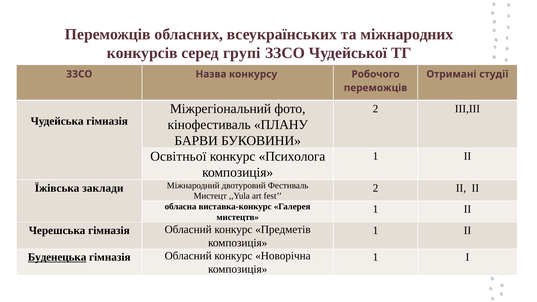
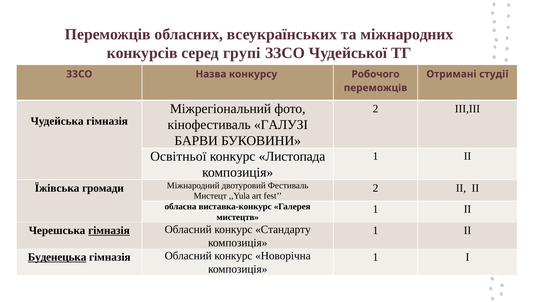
ПЛАНУ: ПЛАНУ -> ГАЛУЗІ (281, 125)
Психолога: Психолога -> Листопада (292, 157)
заклади: заклади -> громади (103, 188)
гімназія underline: none -> present (109, 231)
Предметів: Предметів -> Стандарту (283, 229)
